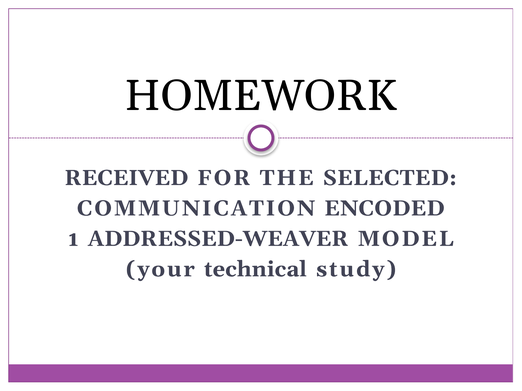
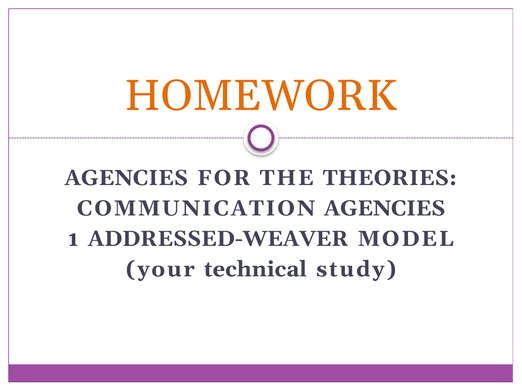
HOMEWORK colour: black -> orange (261, 96)
RECEIVED: RECEIVED -> AGENCIES (126, 178)
SELECTED: SELECTED -> THEORIES (390, 178)
COMMUNICATION ENCODED: ENCODED -> AGENCIES (385, 209)
